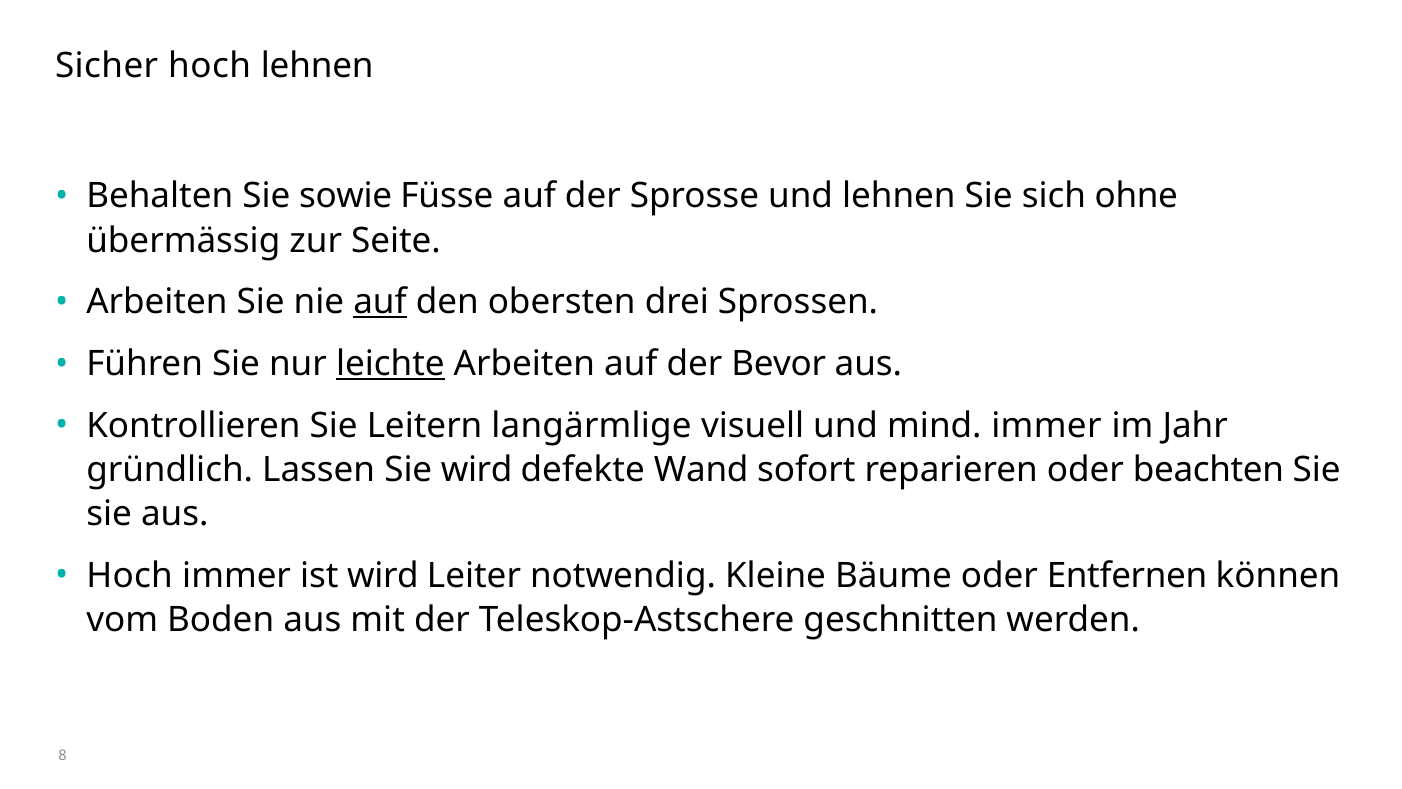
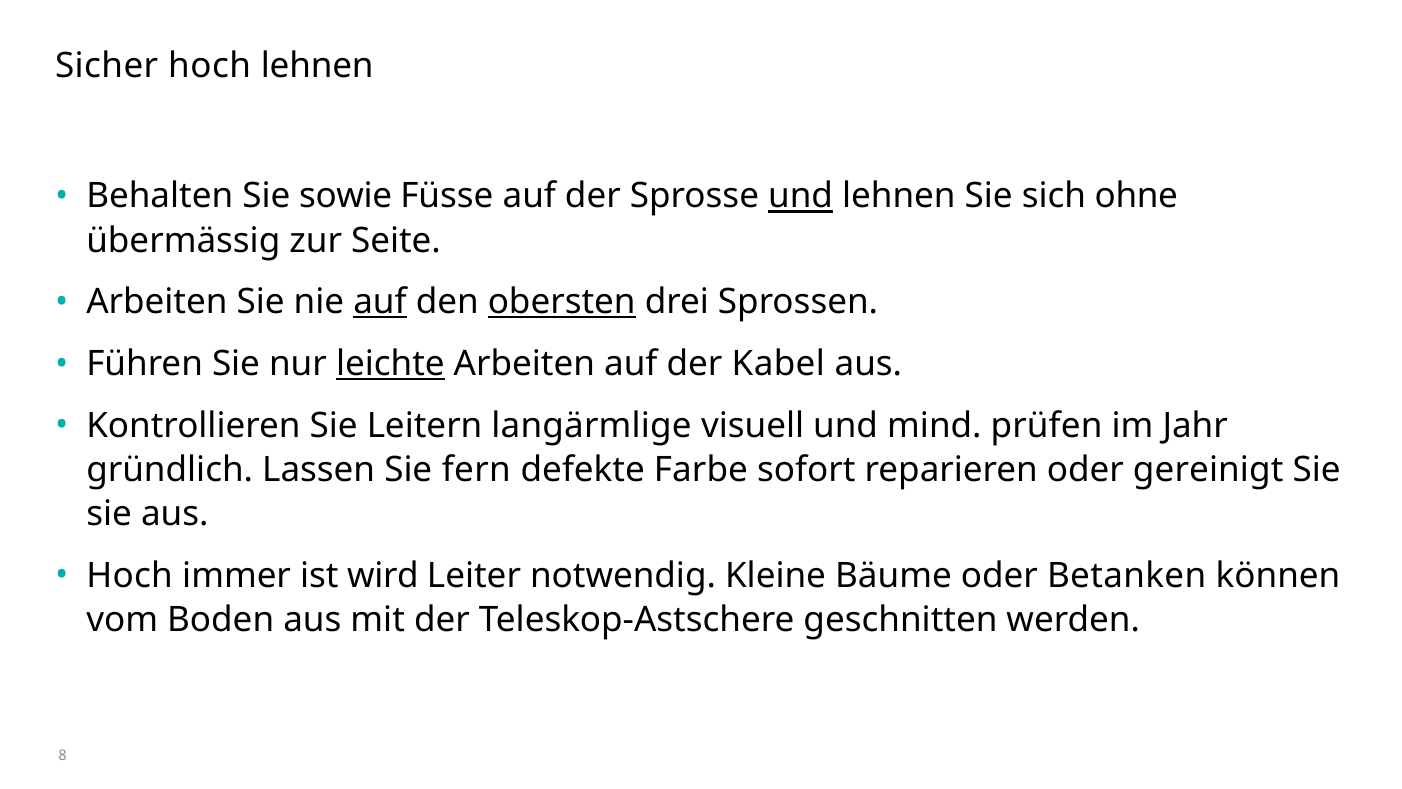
und underline: none -> present (801, 196)
obersten underline: none -> present (562, 302)
Bevor: Bevor -> Kabel (778, 364)
mind immer: immer -> prüfen (1047, 425)
Sie wird: wird -> fern (476, 469)
Wand: Wand -> Farbe (701, 469)
beachten: beachten -> gereinigt (1208, 469)
Entfernen: Entfernen -> Betanken (1127, 575)
